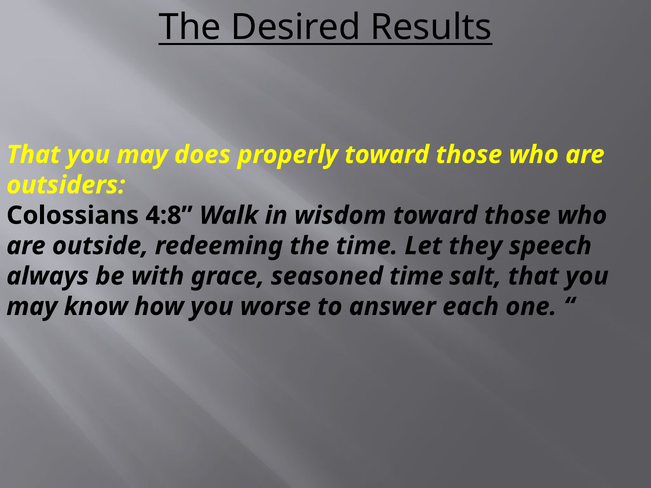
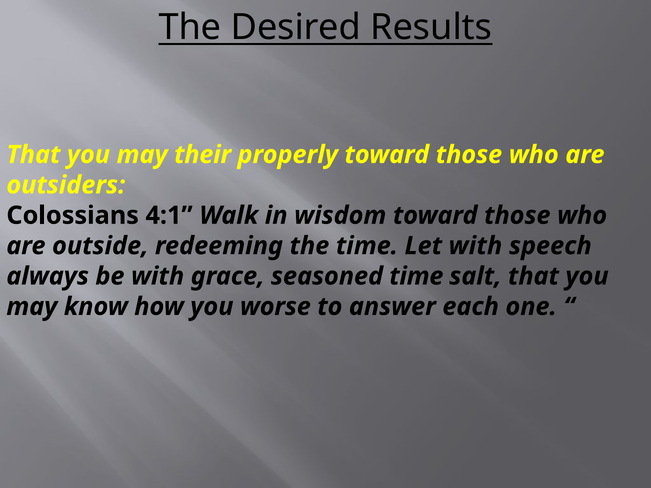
does: does -> their (203, 155)
4:8: 4:8 -> 4:1 (169, 216)
Let they: they -> with (475, 246)
